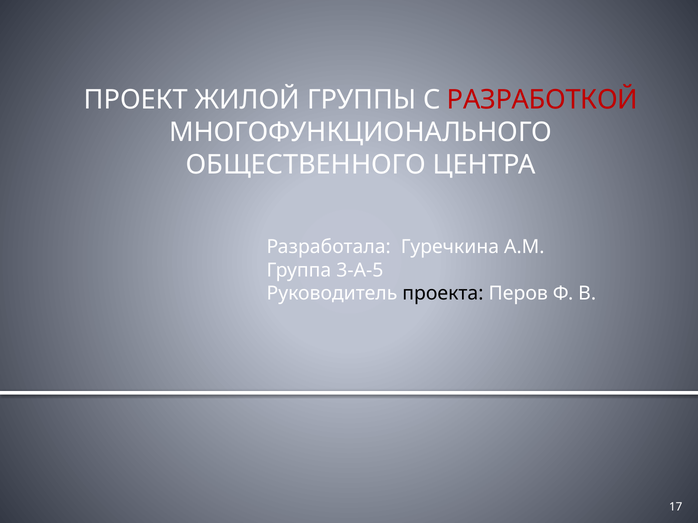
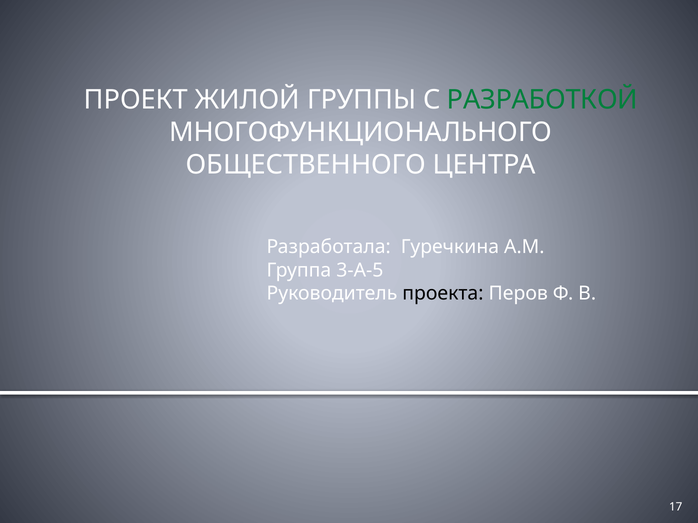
РАЗРАБОТКОЙ colour: red -> green (542, 100)
